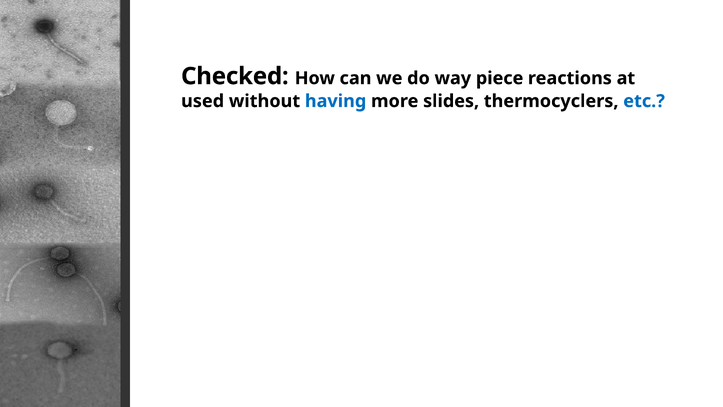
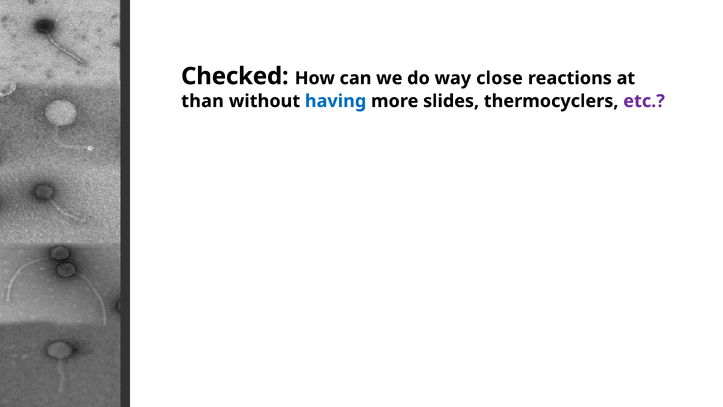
piece: piece -> close (499, 78)
used: used -> than (203, 101)
etc colour: blue -> purple (644, 101)
